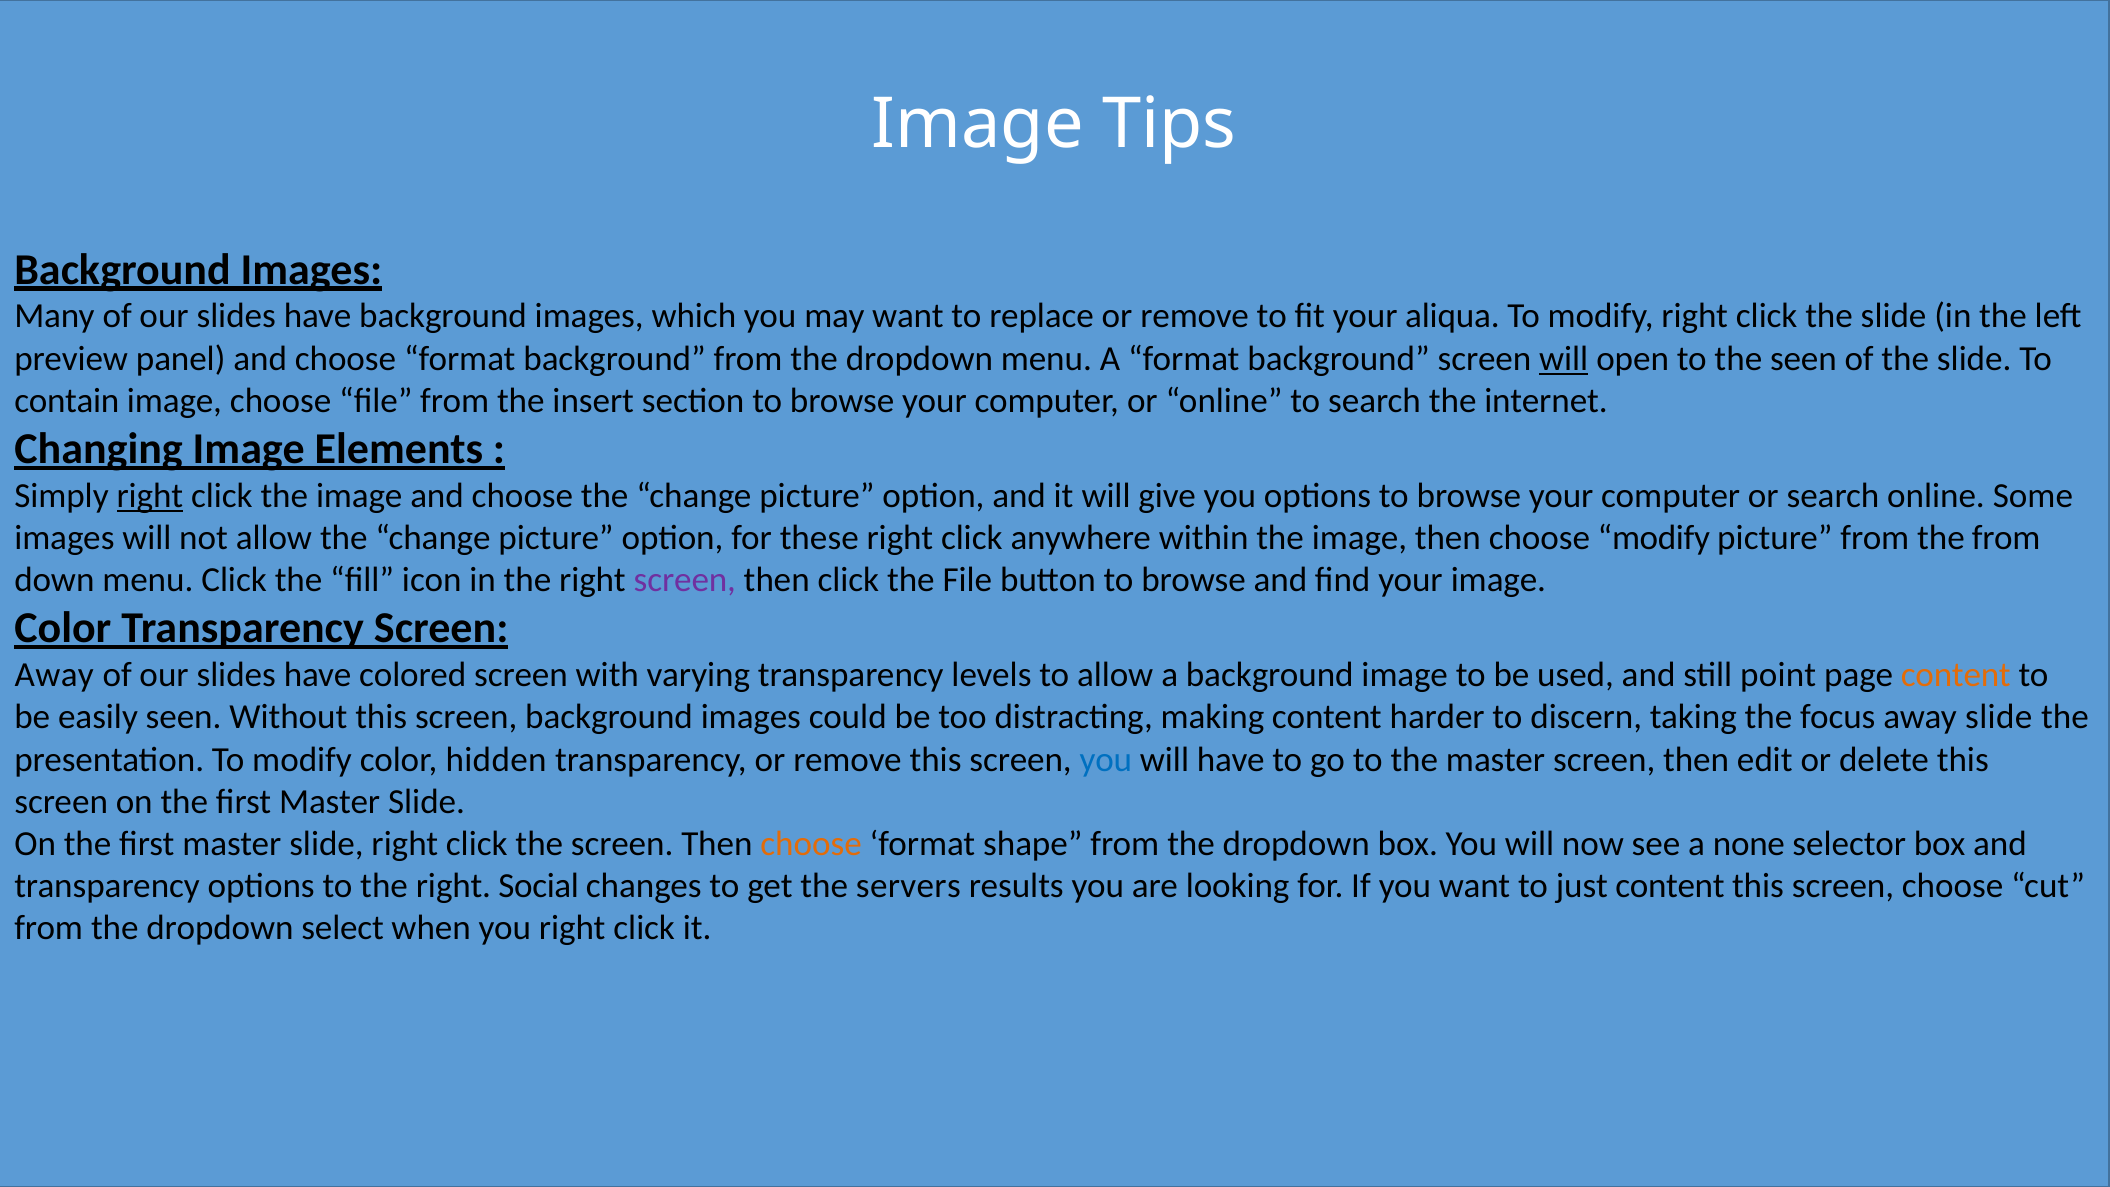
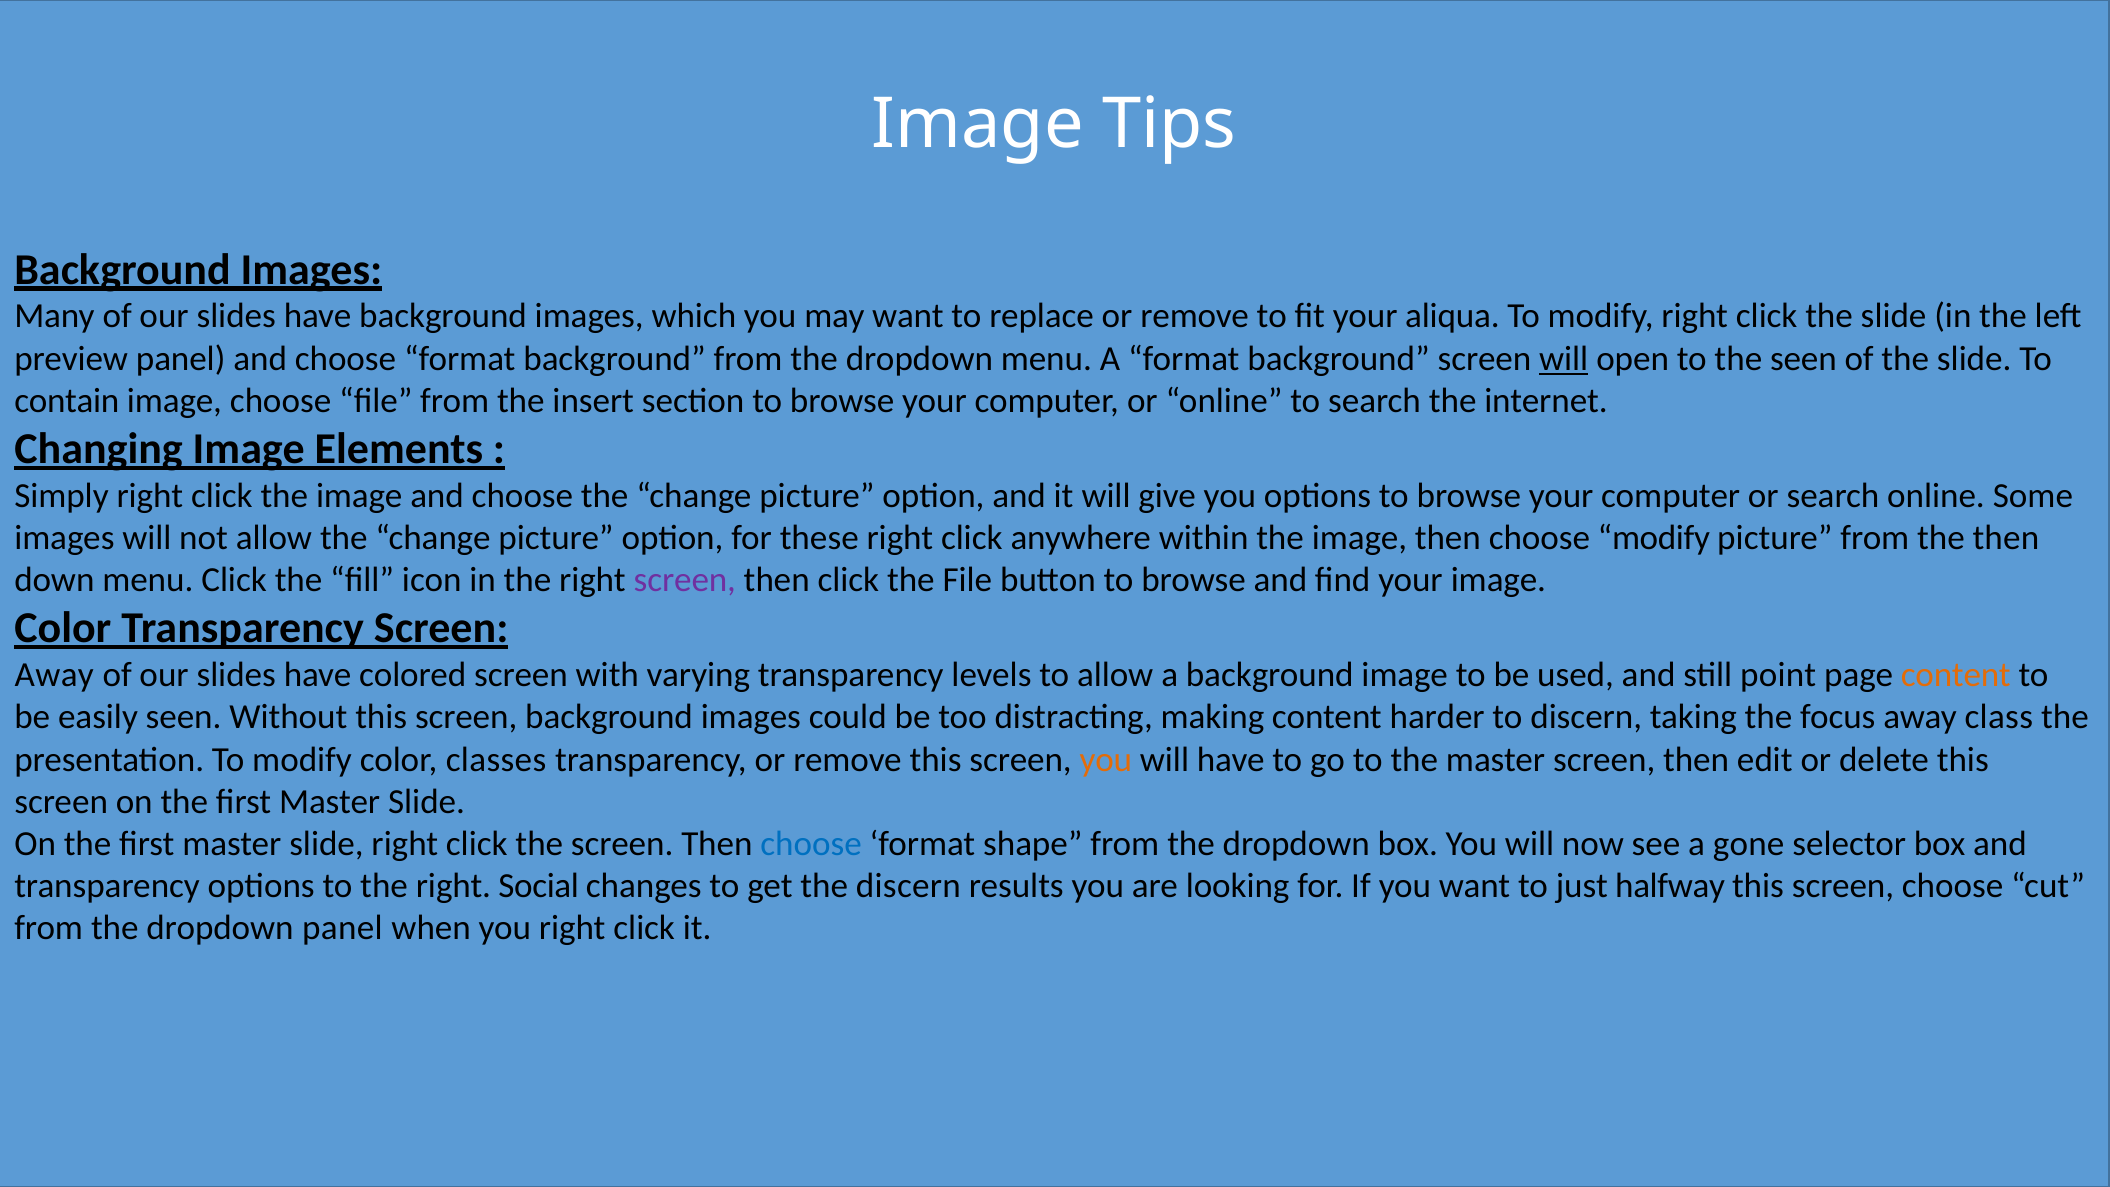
right underline: present -> none (150, 496)
the from: from -> then (2006, 538)
away slide: slide -> class (1999, 717)
hidden: hidden -> classes (496, 759)
you colour: blue -> orange (1106, 759)
choose colour: orange -> blue (811, 844)
none: none -> gone (1749, 844)
the servers: servers -> discern (908, 886)
just content: content -> halfway (1670, 886)
dropdown select: select -> panel (342, 928)
